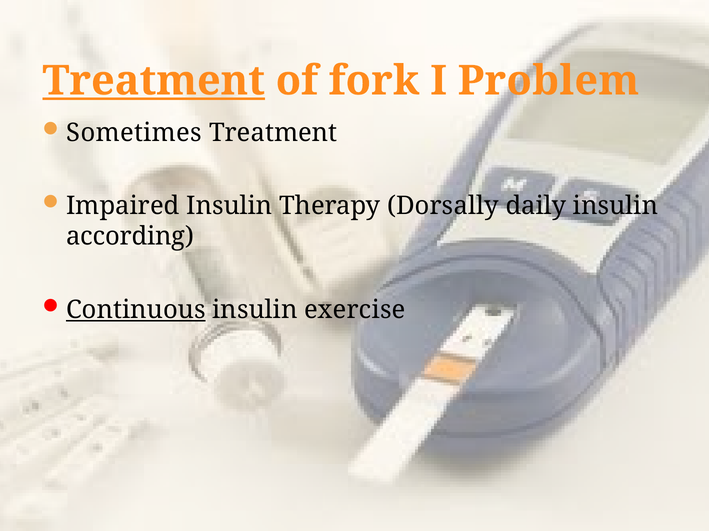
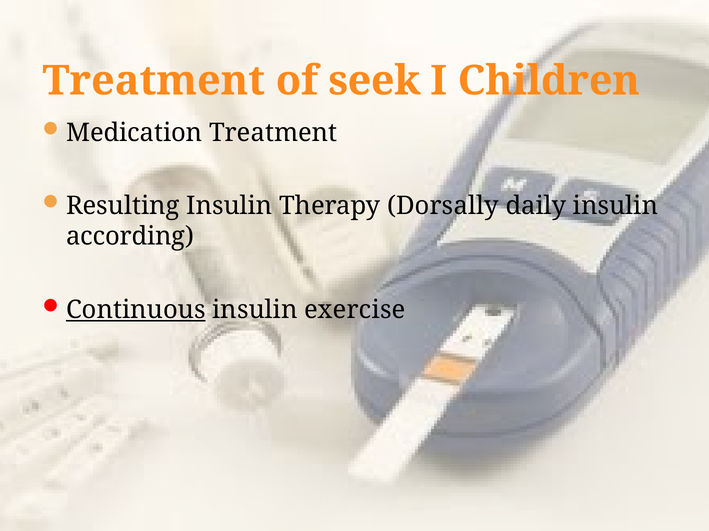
Treatment underline: present -> none (154, 81)
fork: fork -> seek (374, 81)
Problem: Problem -> Children (549, 81)
Sometimes: Sometimes -> Medication (134, 133)
Impaired: Impaired -> Resulting (123, 206)
